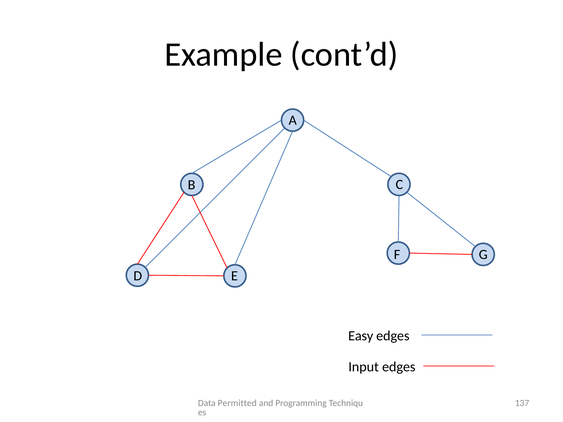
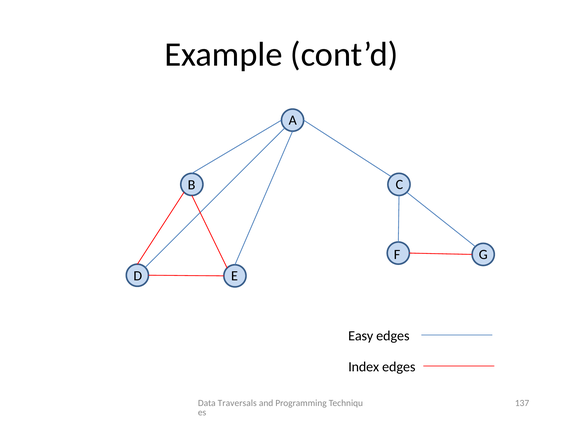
Input: Input -> Index (364, 367)
Permitted: Permitted -> Traversals (237, 403)
